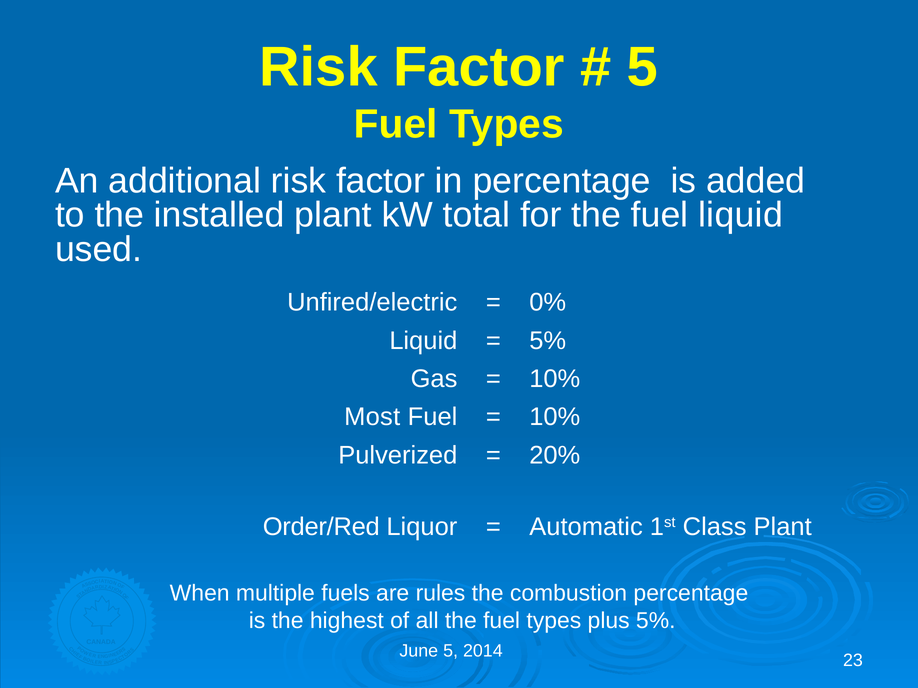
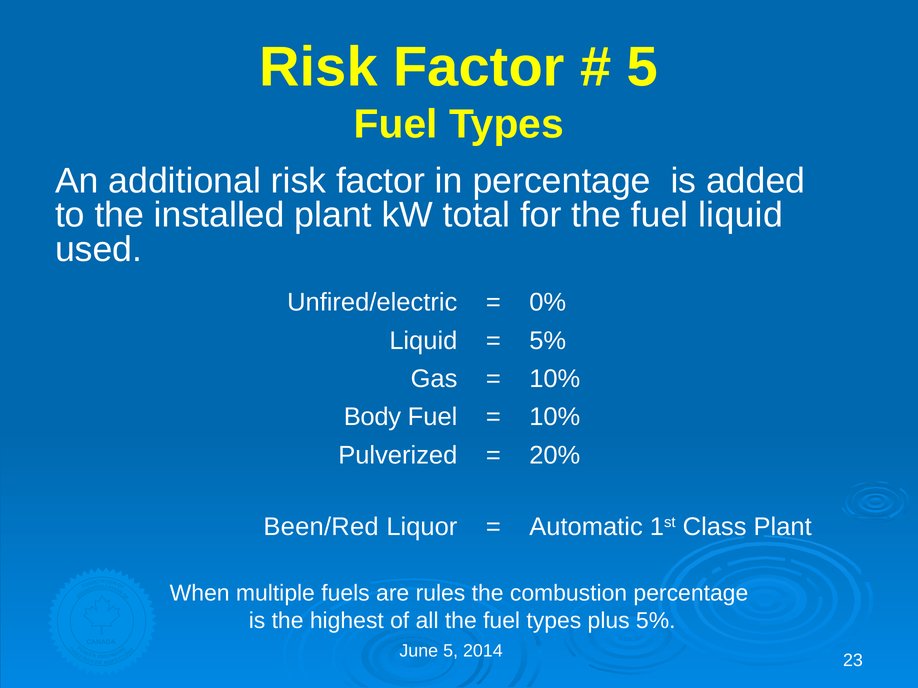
Most: Most -> Body (372, 417)
Order/Red: Order/Red -> Been/Red (321, 527)
